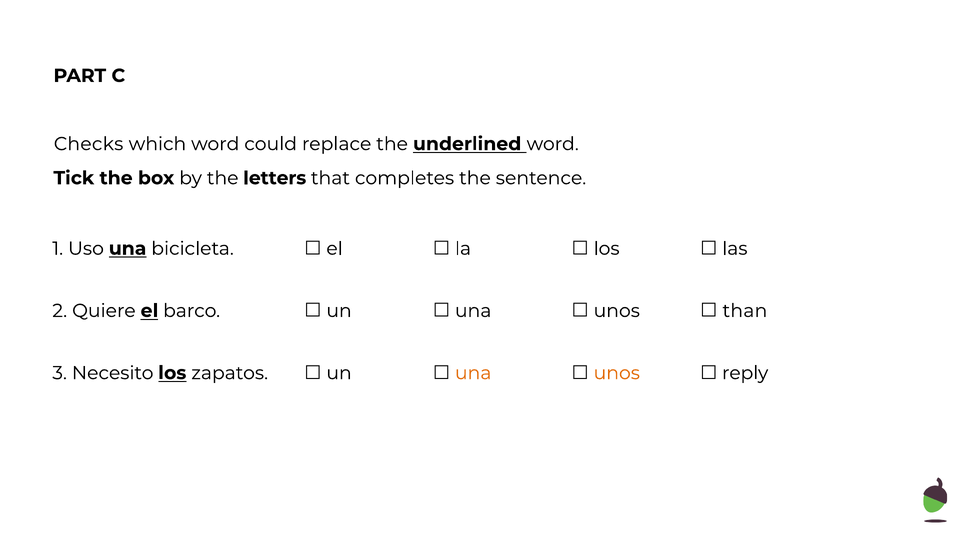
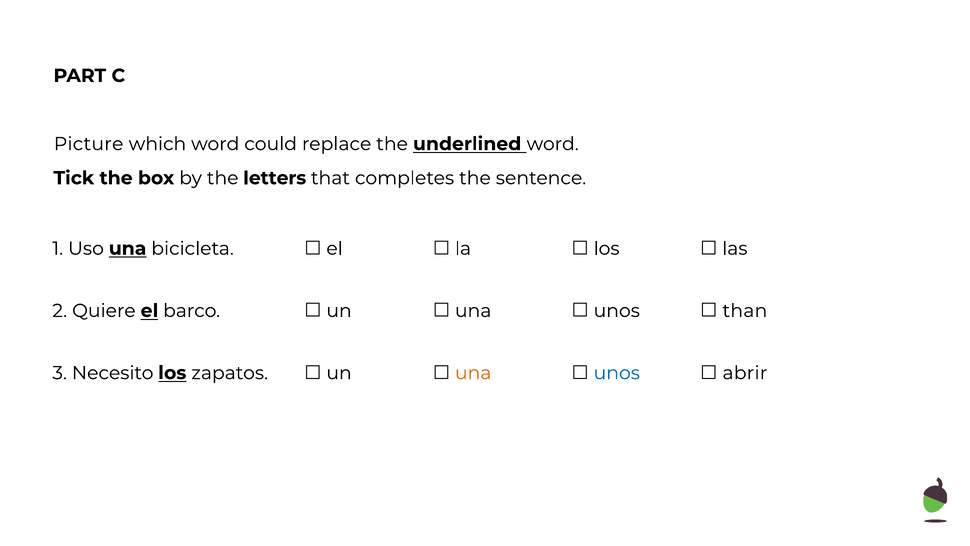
Checks: Checks -> Picture (89, 144)
unos colour: orange -> blue (617, 373)
reply: reply -> abrir (745, 373)
